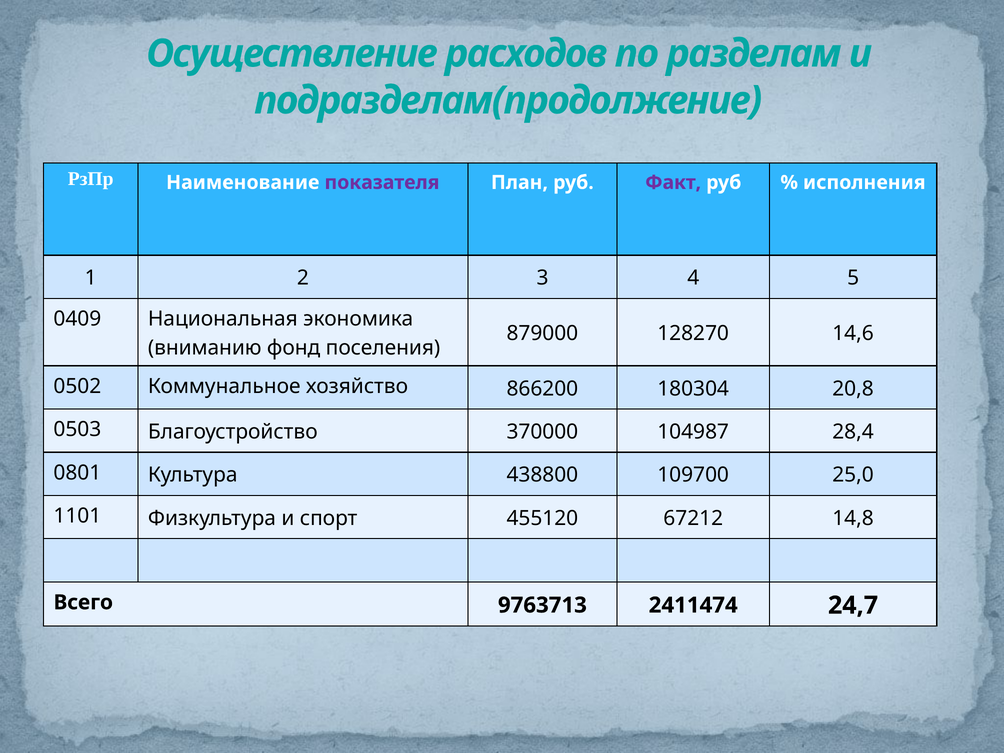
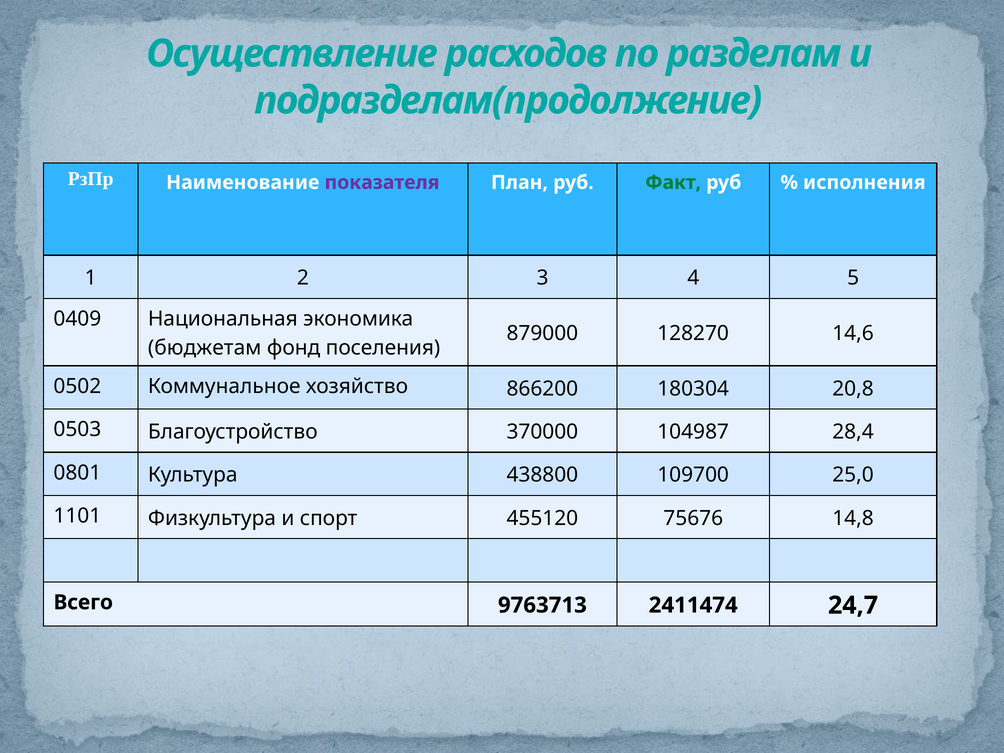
Факт colour: purple -> green (673, 182)
вниманию: вниманию -> бюджетам (205, 348)
67212: 67212 -> 75676 (693, 518)
